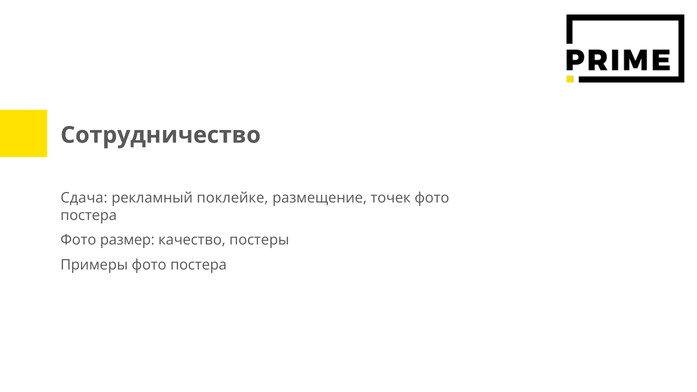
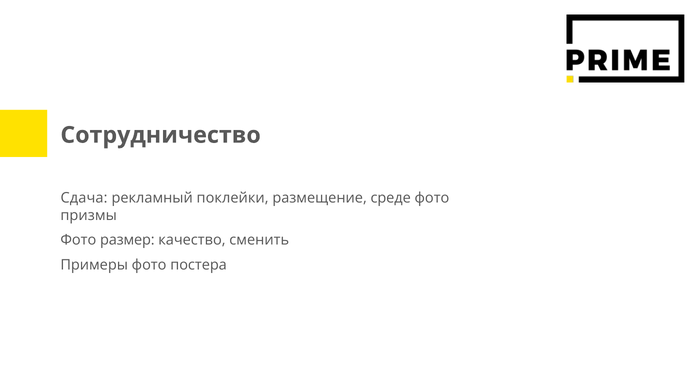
поклейке: поклейке -> поклейки (233, 198)
точек: точек -> среде (391, 198)
постера: постера -> призмы (89, 216)
постеры: постеры -> сменить (259, 240)
